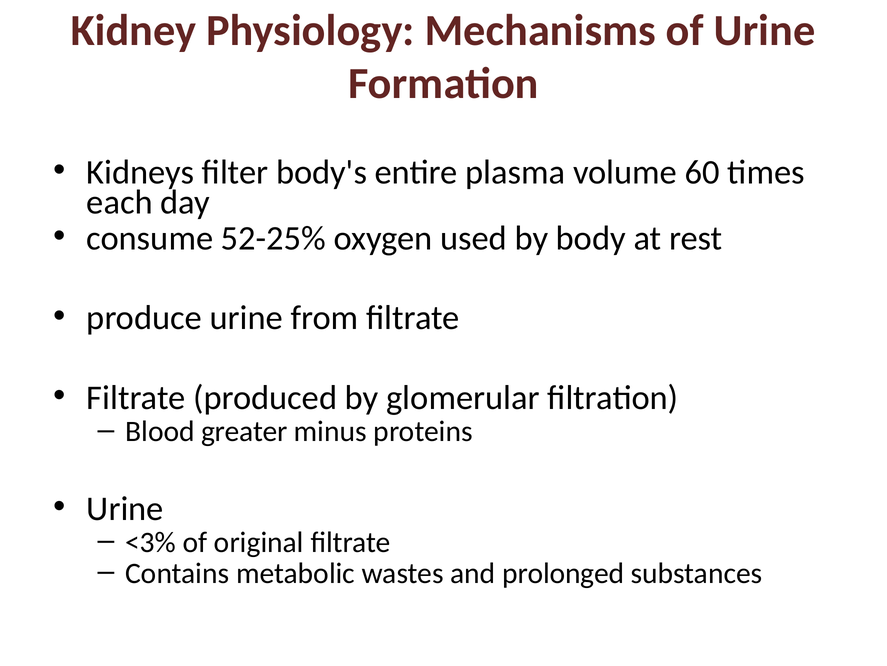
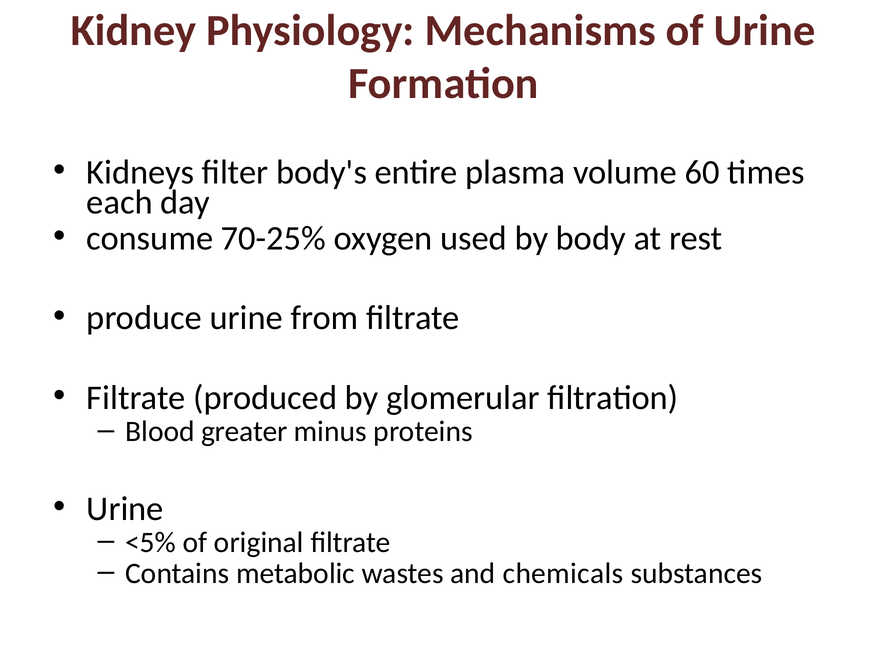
52-25%: 52-25% -> 70-25% (273, 238)
<3%: <3% -> <5% (151, 542)
prolonged: prolonged -> chemicals (563, 573)
